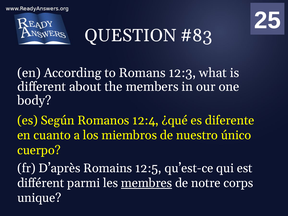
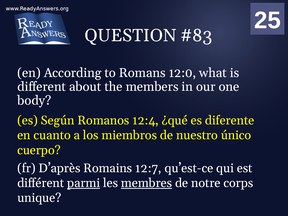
12:3: 12:3 -> 12:0 (182, 73)
12:5: 12:5 -> 12:7 (148, 168)
parmi underline: none -> present (84, 183)
